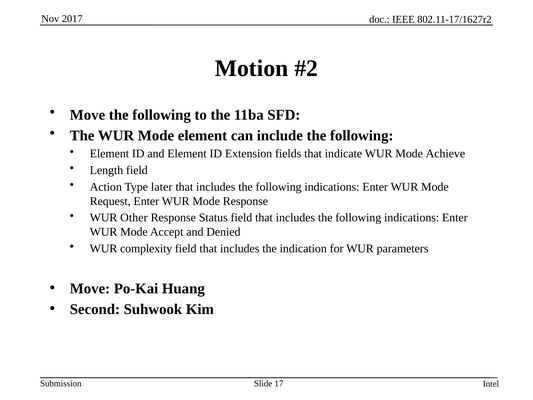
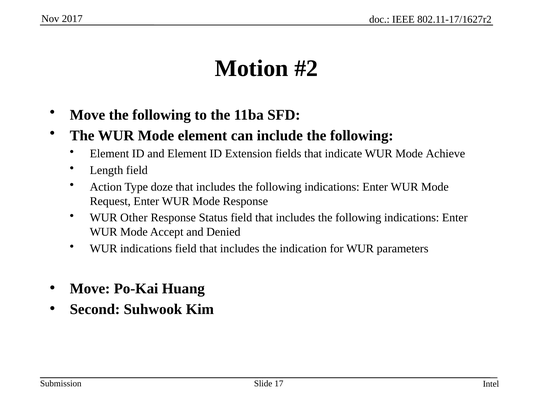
later: later -> doze (162, 187)
WUR complexity: complexity -> indications (146, 248)
